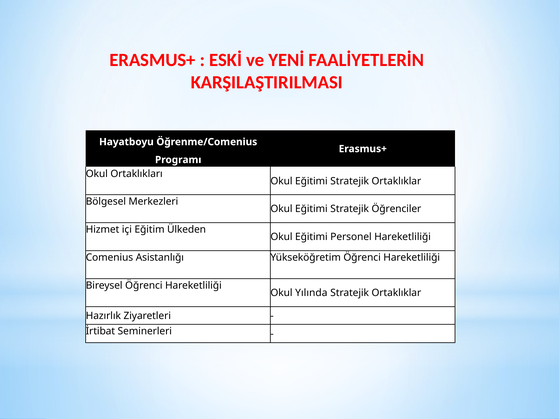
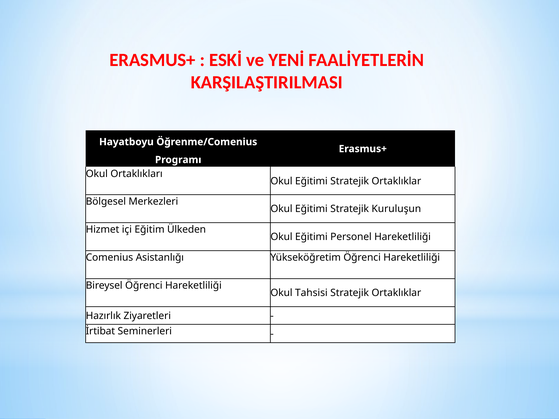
Öğrenciler: Öğrenciler -> Kuruluşun (396, 209)
Yılında: Yılında -> Tahsisi (311, 293)
